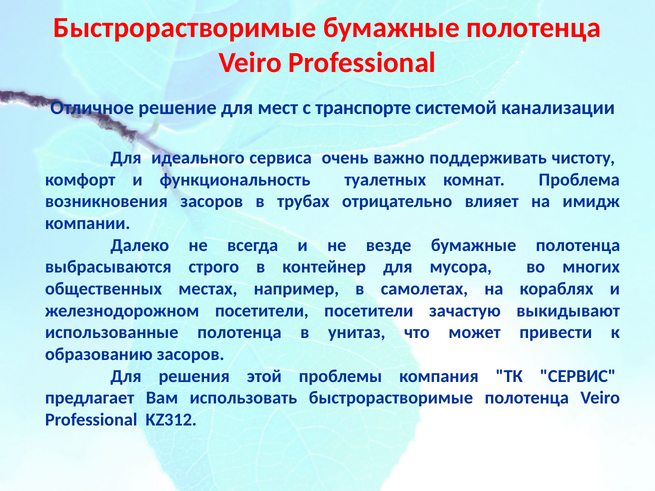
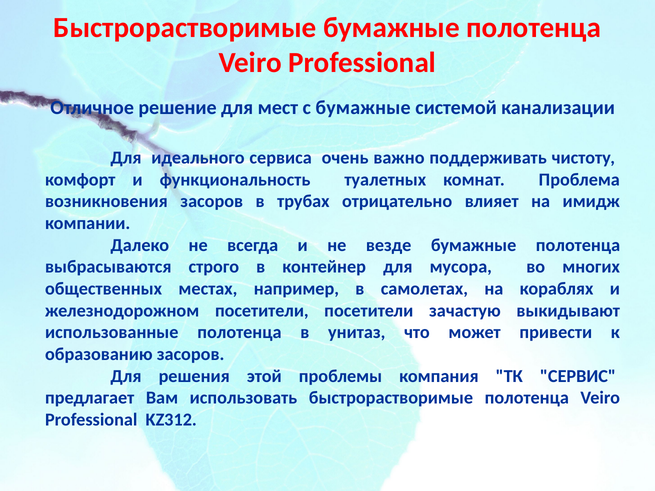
с транспорте: транспорте -> бумажные (363, 108)
